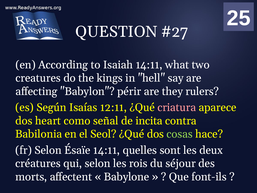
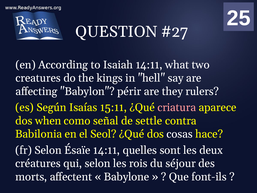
12:11: 12:11 -> 15:11 (113, 107)
heart: heart -> when (48, 121)
incita: incita -> settle (149, 121)
cosas colour: light green -> white (180, 134)
